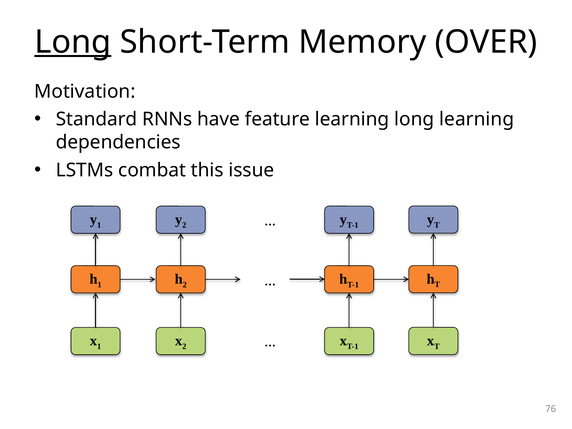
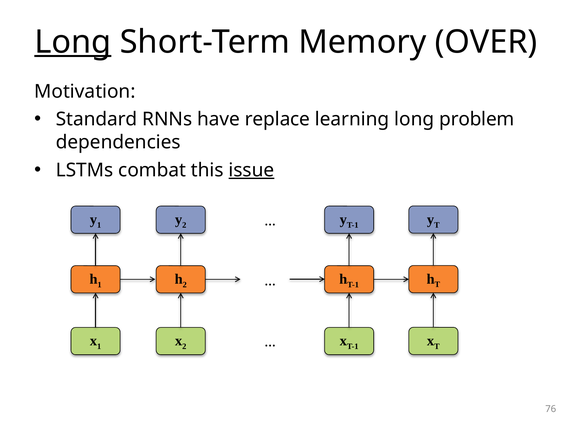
feature: feature -> replace (277, 119)
long learning: learning -> problem (477, 119)
issue underline: none -> present (251, 170)
